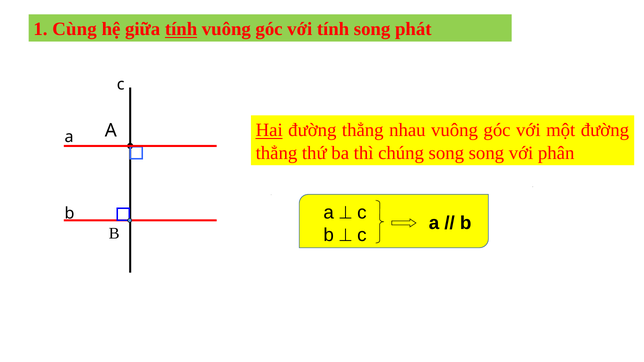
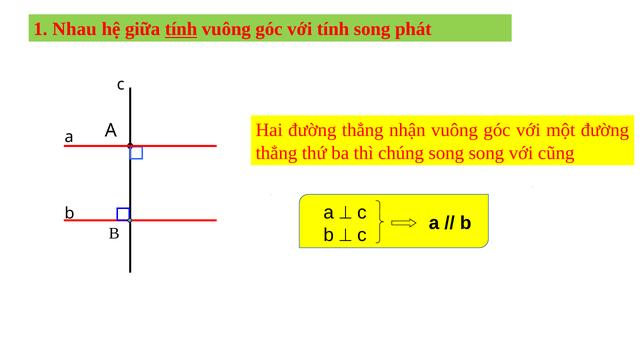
Cùng: Cùng -> Nhau (74, 29)
Hai underline: present -> none (269, 130)
nhau: nhau -> nhận (407, 130)
phân: phân -> cũng (556, 153)
